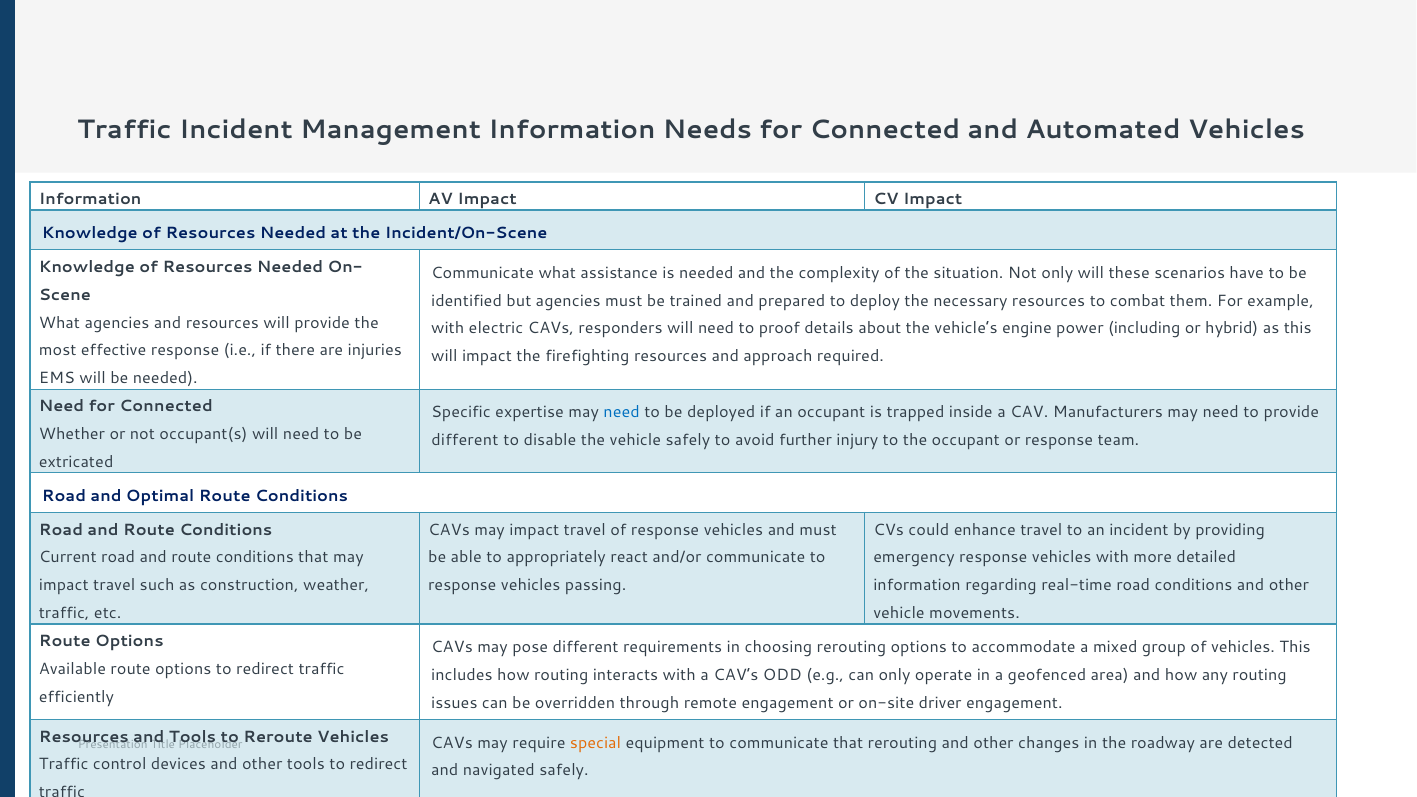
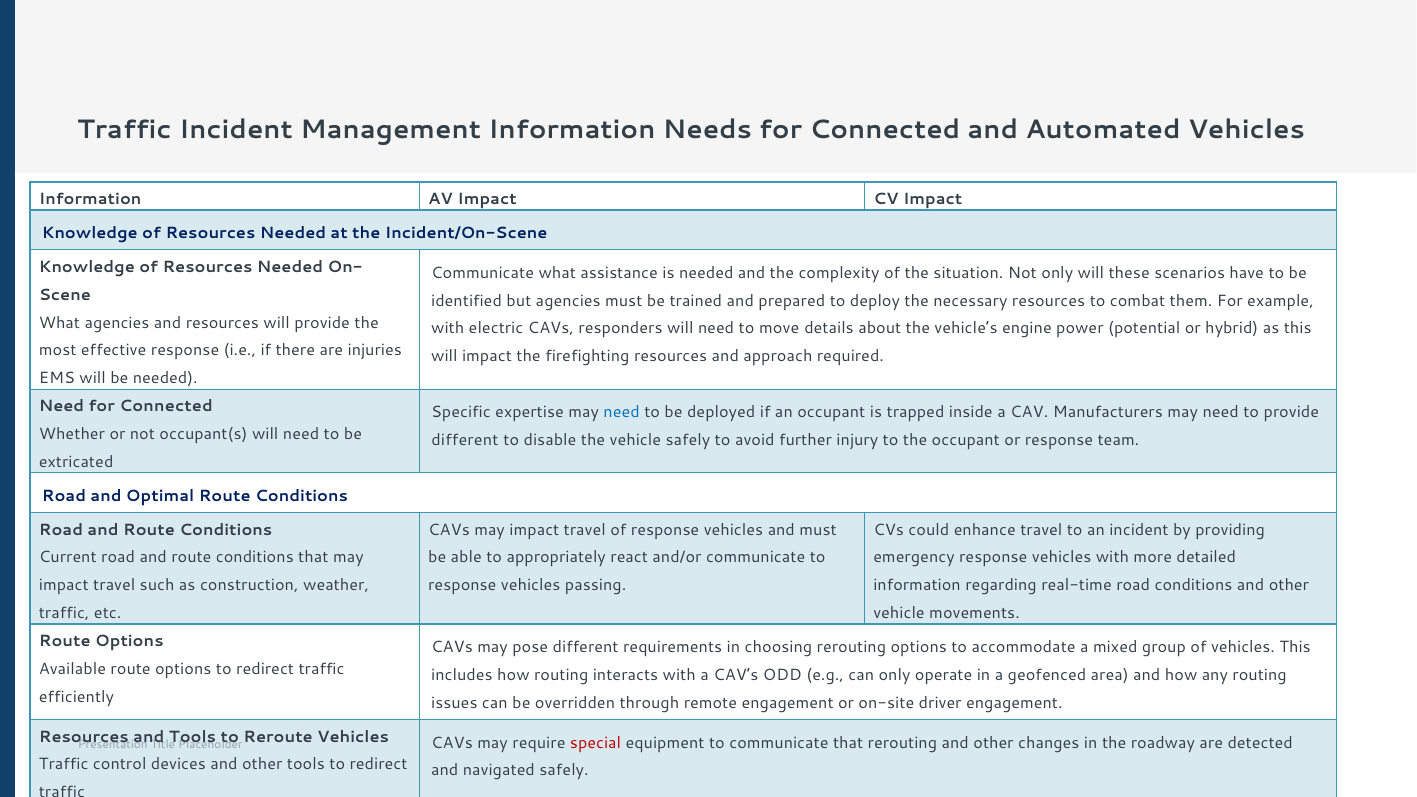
proof: proof -> move (779, 329)
including: including -> potential (1144, 329)
special colour: orange -> red (596, 743)
